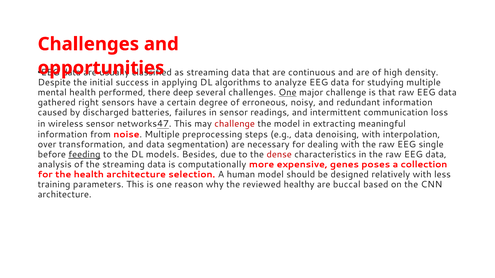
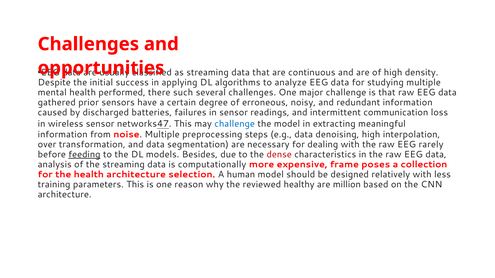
deep: deep -> such (183, 93)
One underline: present -> none (288, 93)
right: right -> prior (89, 103)
challenge colour: red -> blue (235, 124)
denoising with: with -> high (371, 135)
single: single -> rarely (431, 145)
genes: genes -> frame (344, 165)
buccal: buccal -> million (347, 185)
